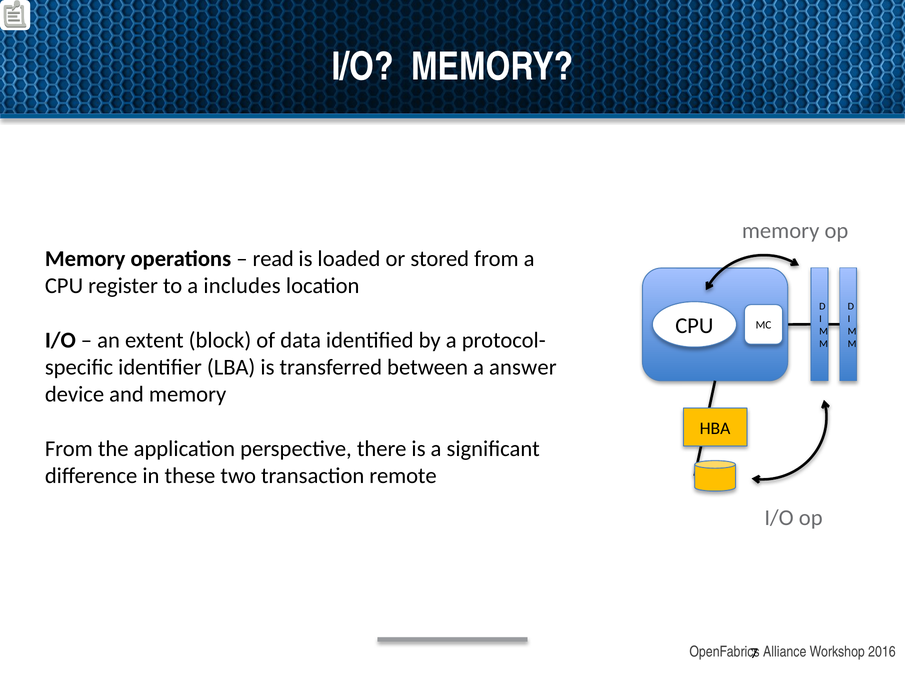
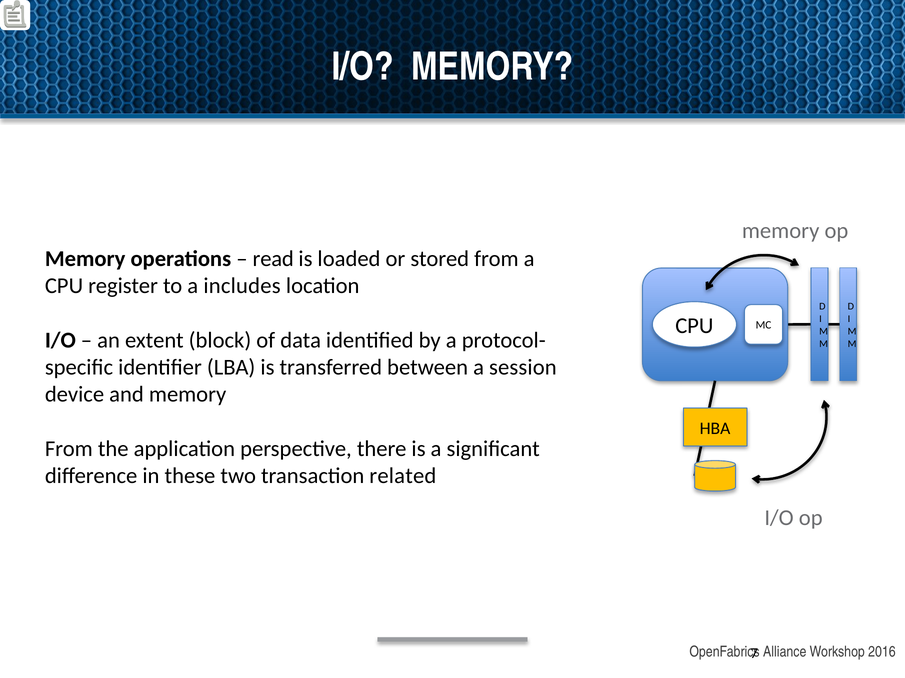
answer: answer -> session (523, 368)
remote: remote -> related (403, 476)
